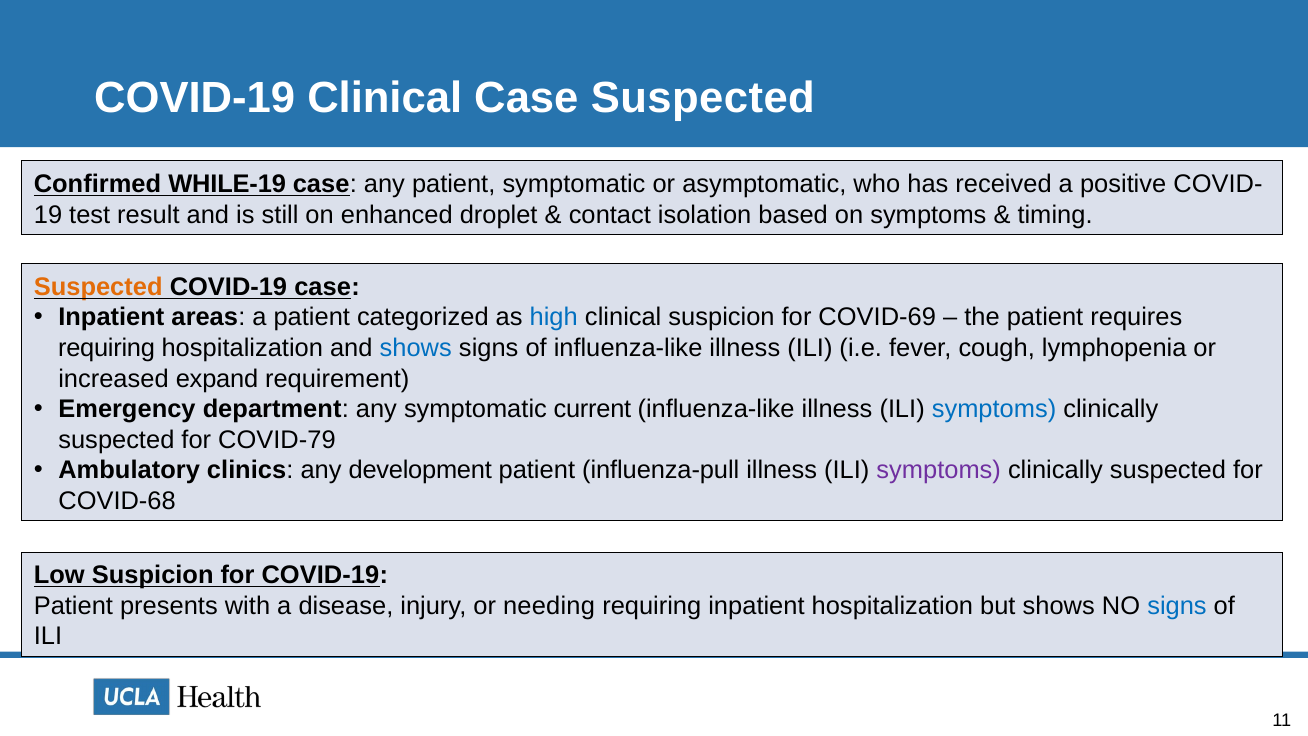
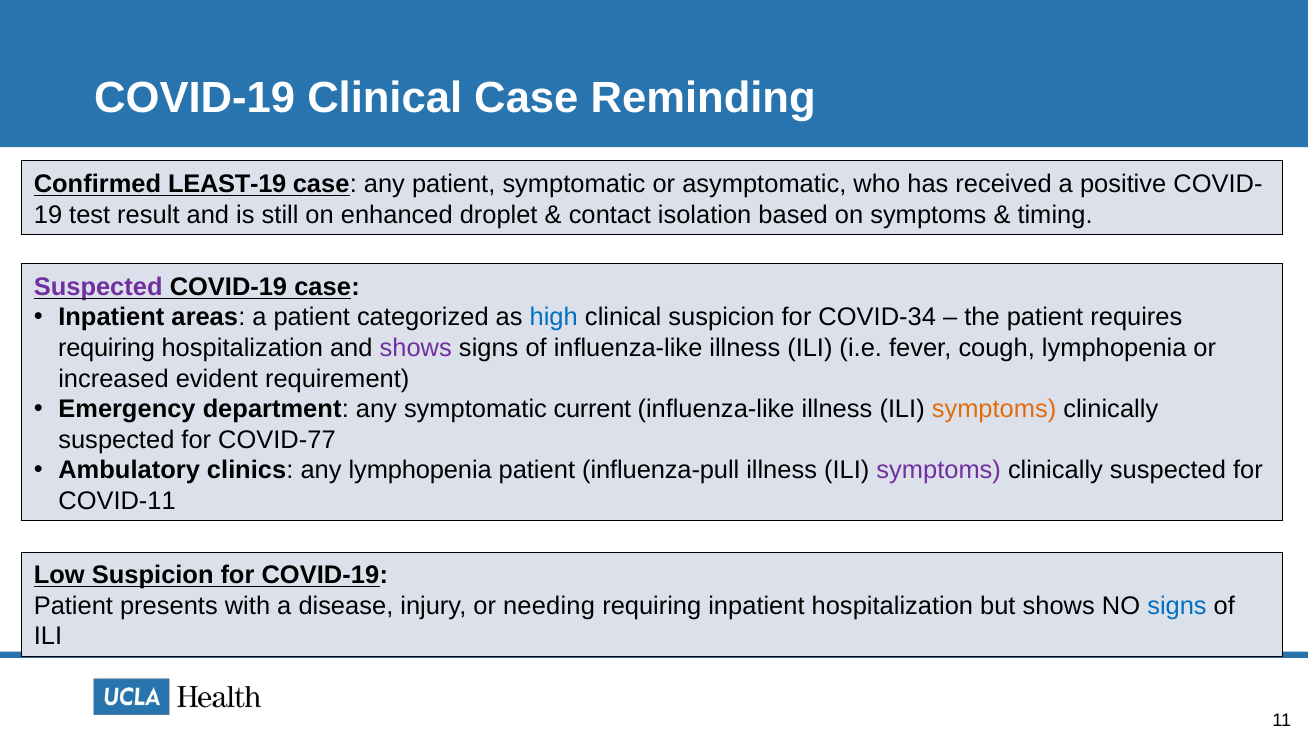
Case Suspected: Suspected -> Reminding (703, 98)
WHILE-19: WHILE-19 -> LEAST-19 (227, 184)
Suspected colour: orange -> purple (98, 287)
COVID-69: COVID-69 -> COVID-34 (877, 317)
shows colour: blue -> purple (416, 348)
expand: expand -> evident (217, 379)
symptoms colour: blue -> orange (994, 409)
COVID-79: COVID-79 -> COVID-77 (277, 440)
any development: development -> lymphopenia (420, 470)
COVID-68: COVID-68 -> COVID-11 (117, 501)
